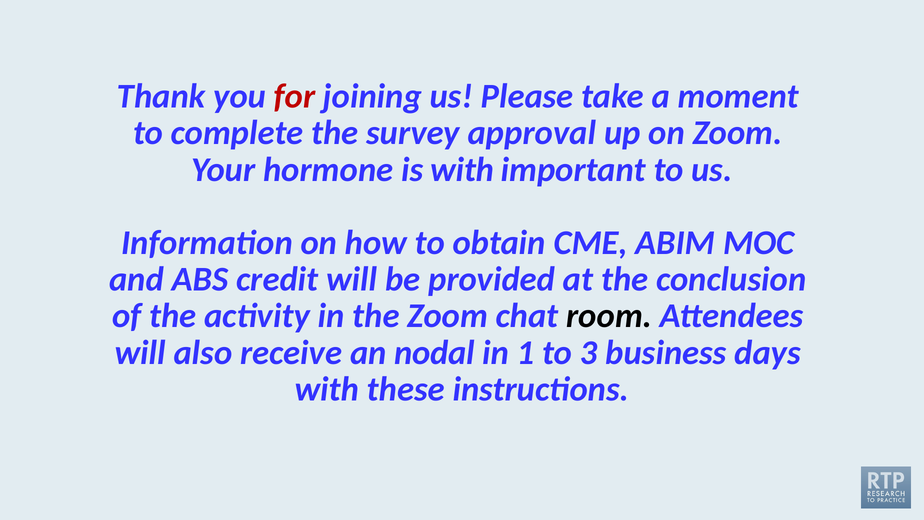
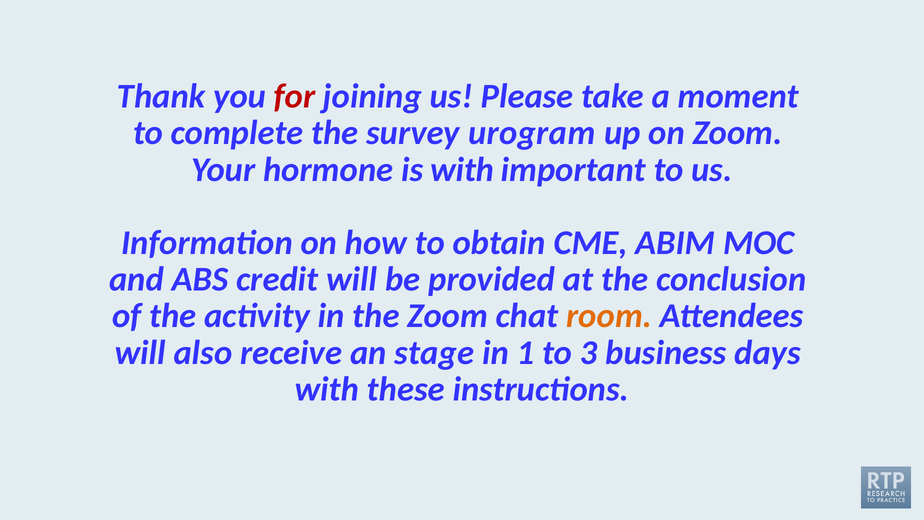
approval: approval -> urogram (532, 133)
room colour: black -> orange (609, 316)
nodal: nodal -> stage (434, 352)
